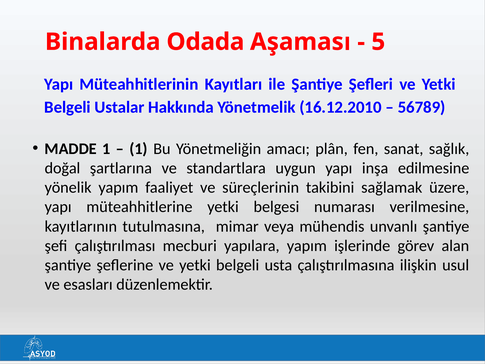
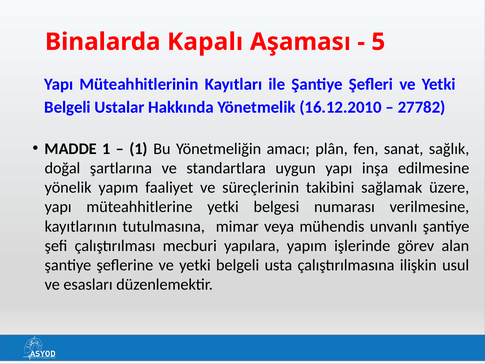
Odada: Odada -> Kapalı (205, 42)
56789: 56789 -> 27782 (422, 107)
